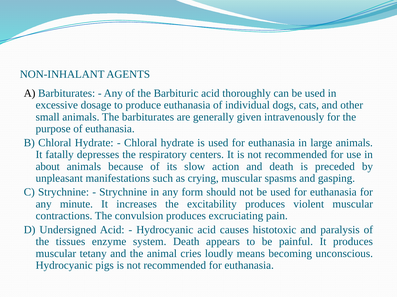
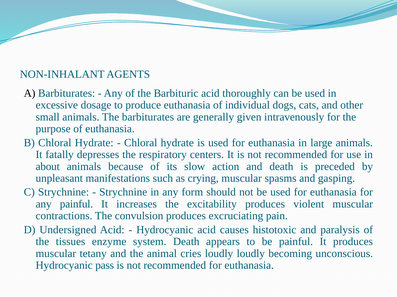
any minute: minute -> painful (76, 205)
loudly means: means -> loudly (251, 254)
pigs: pigs -> pass (105, 266)
